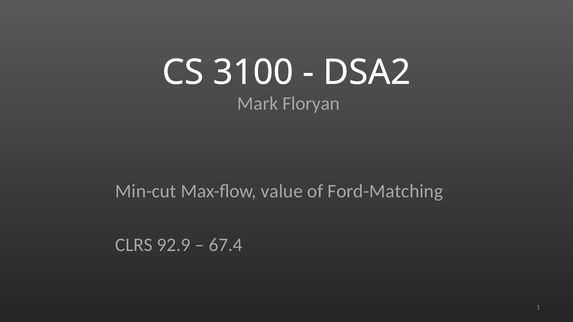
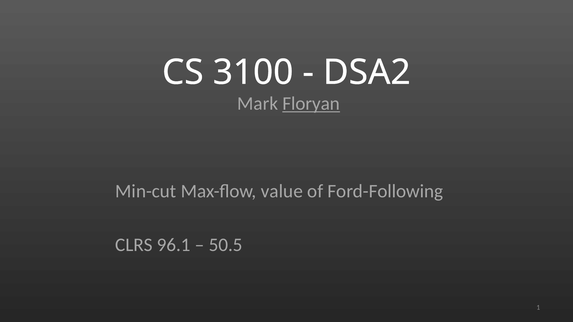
Floryan underline: none -> present (311, 104)
Ford-Matching: Ford-Matching -> Ford-Following (385, 192)
92.9: 92.9 -> 96.1 (174, 245)
67.4: 67.4 -> 50.5 (226, 245)
